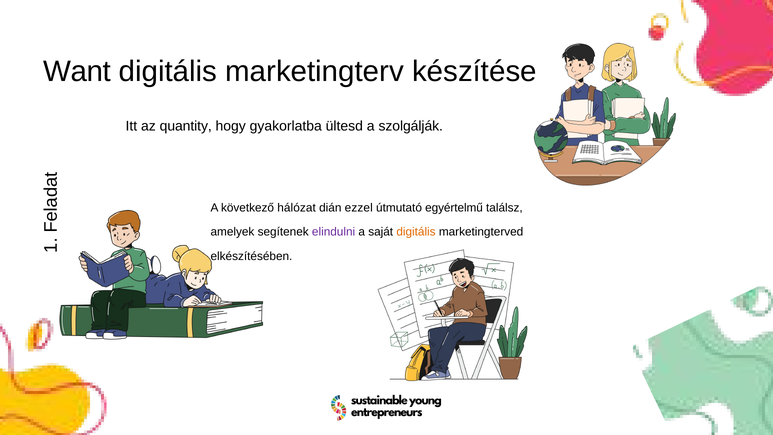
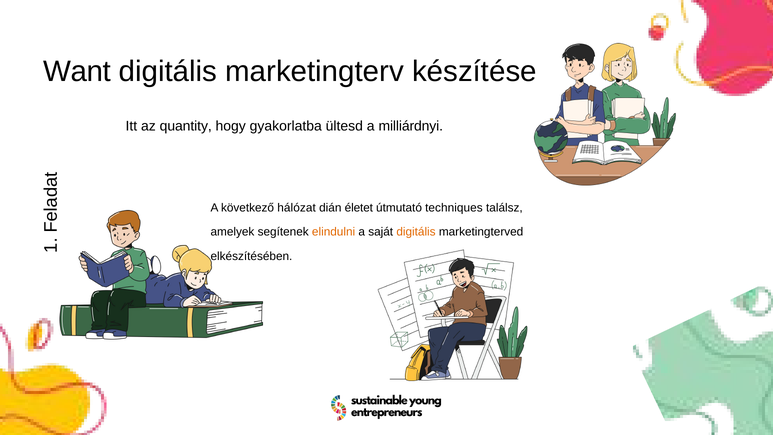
szolgálják: szolgálják -> milliárdnyi (411, 126)
ezzel: ezzel -> életet (359, 208)
egyértelmű: egyértelmű -> techniques (454, 208)
elindulni colour: purple -> orange (334, 232)
